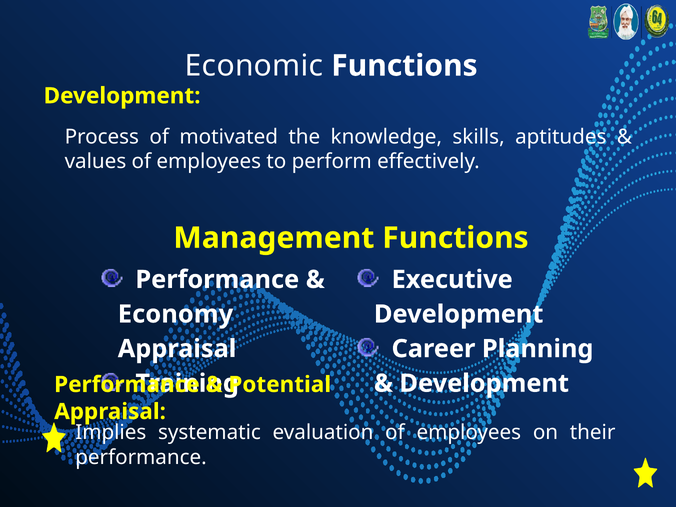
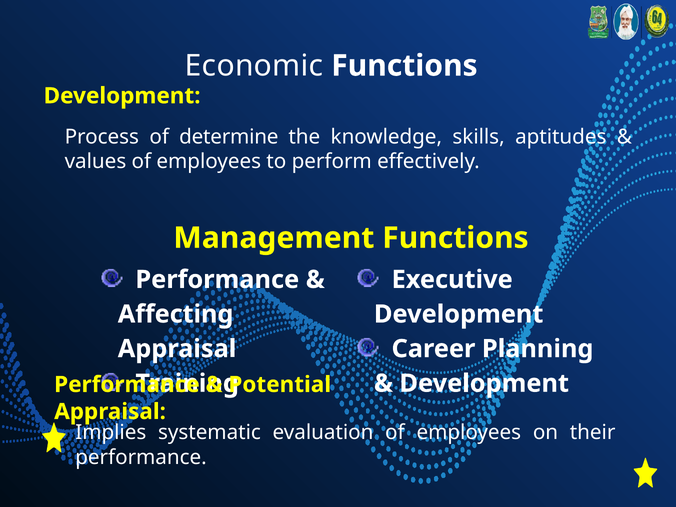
motivated: motivated -> determine (229, 137)
Economy: Economy -> Affecting (176, 314)
